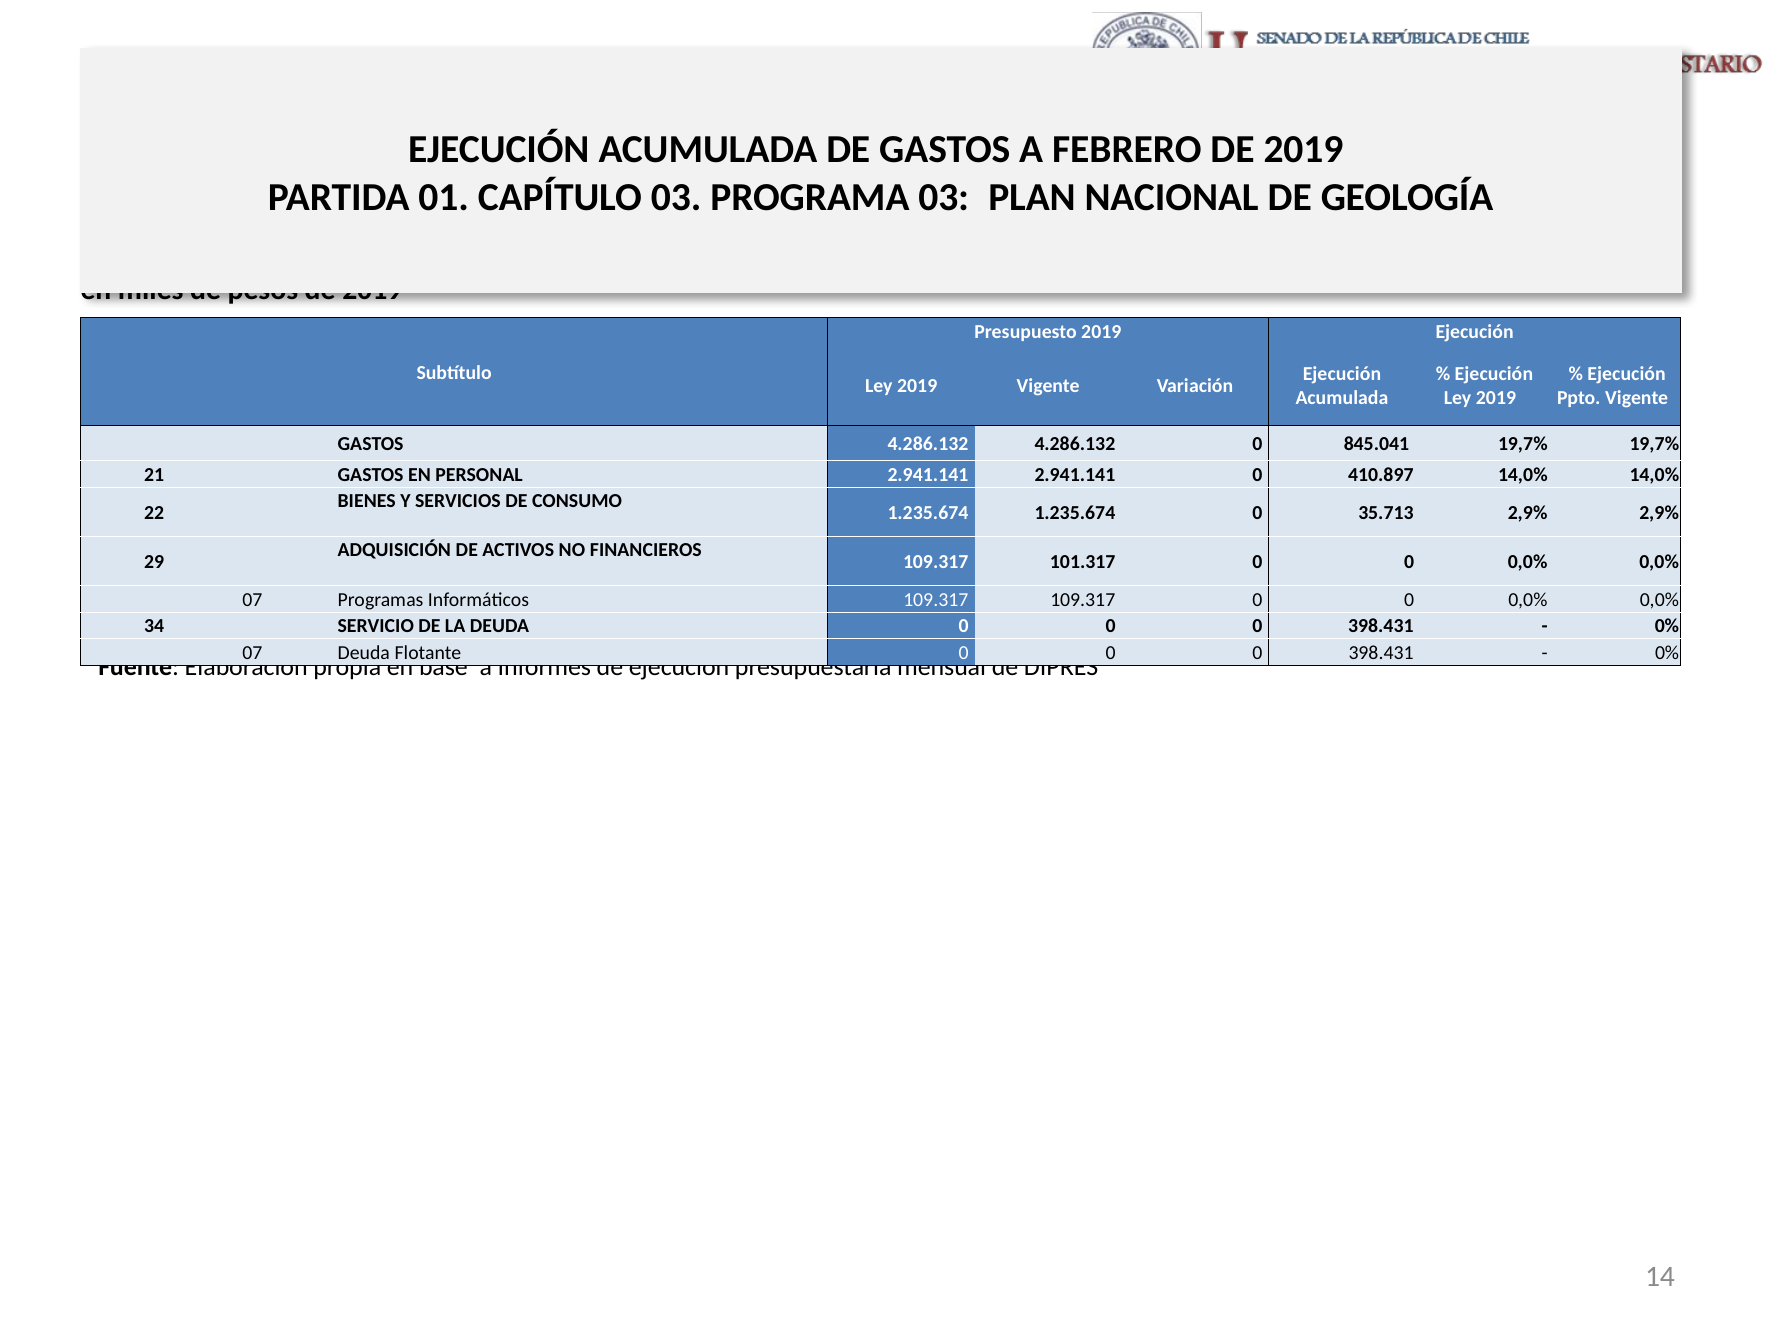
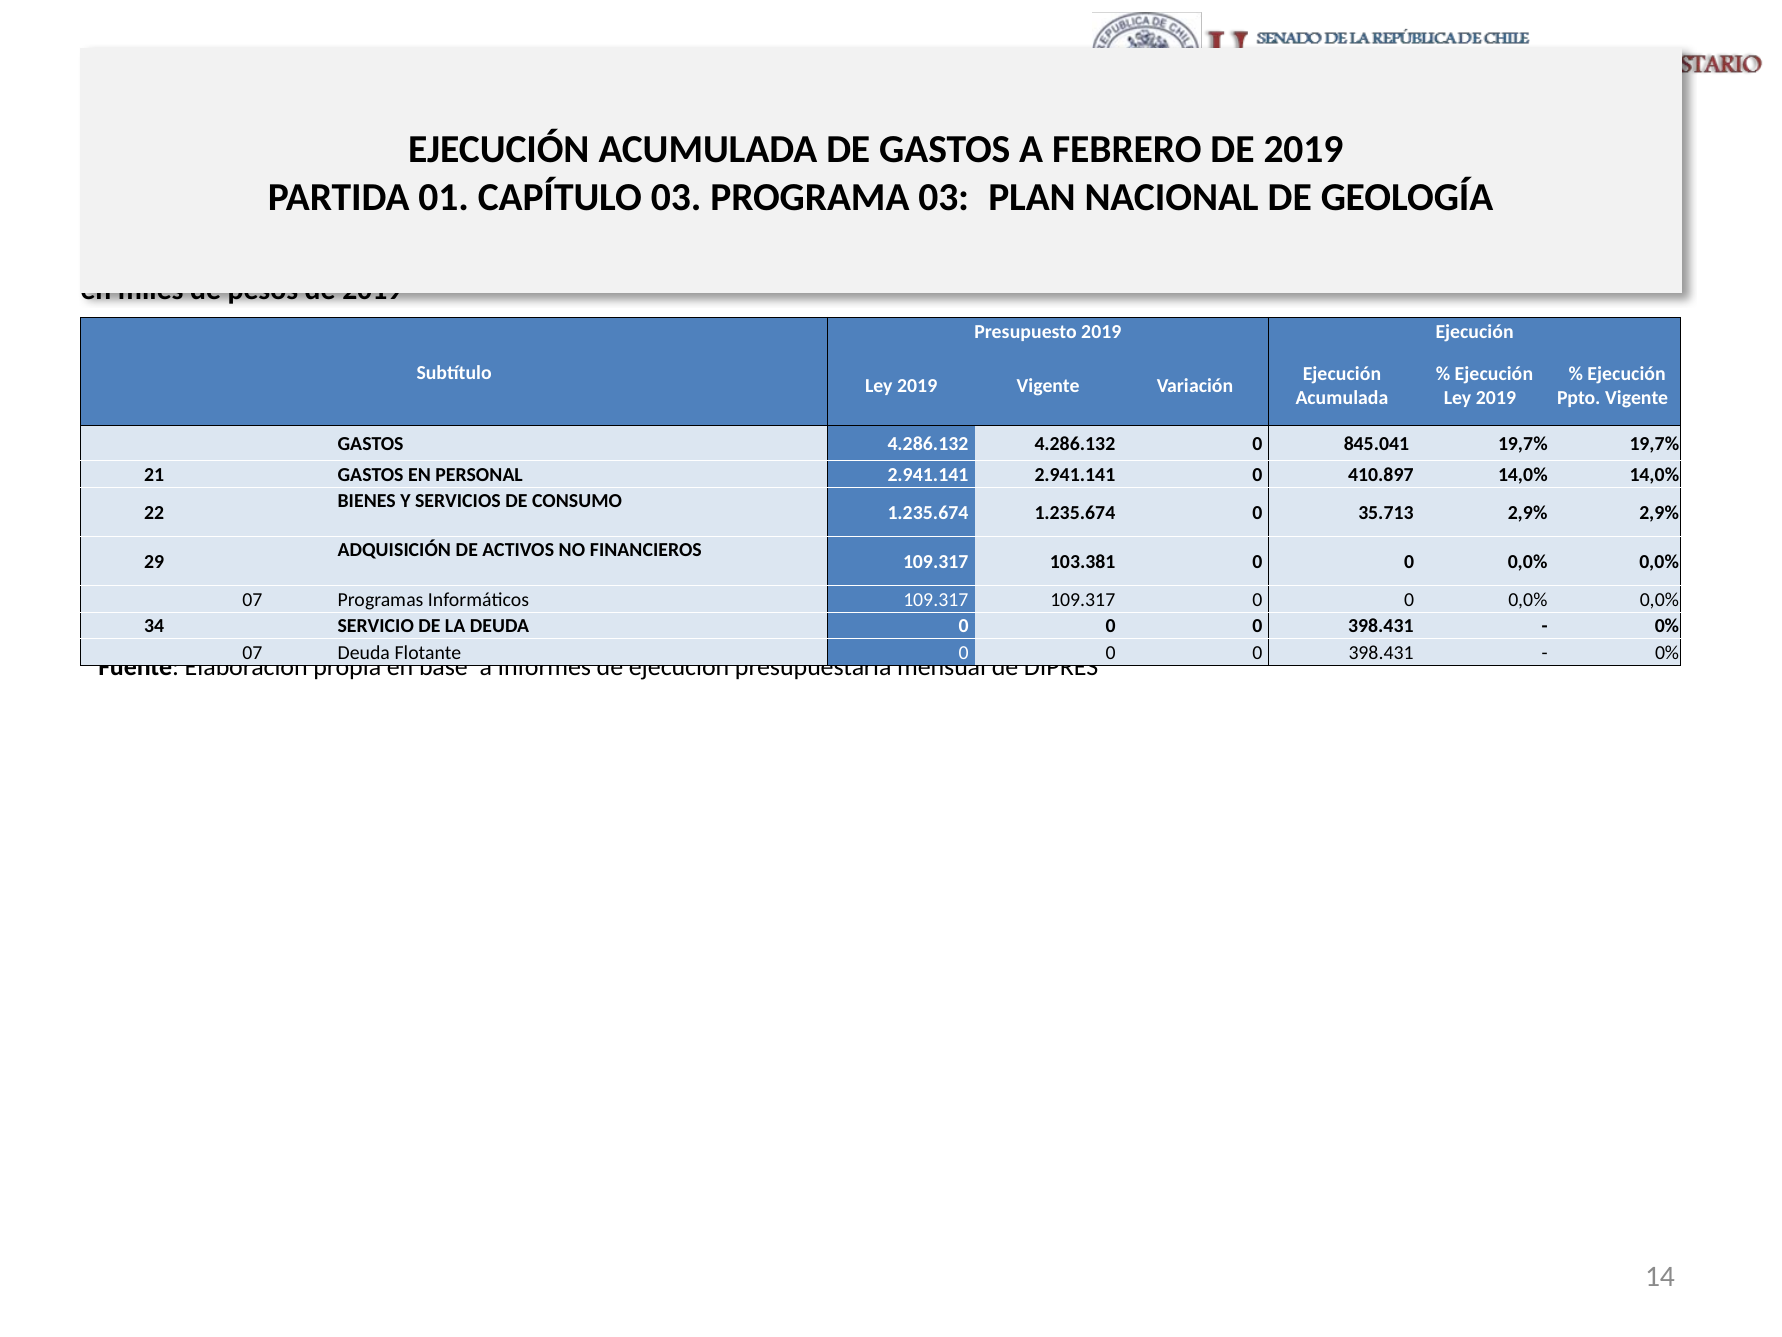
101.317: 101.317 -> 103.381 (1083, 562)
